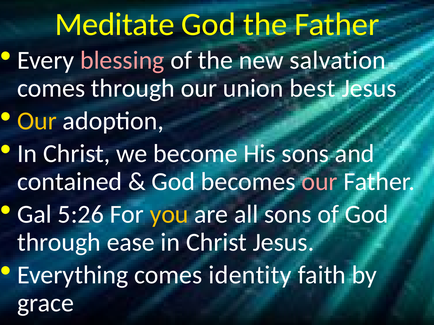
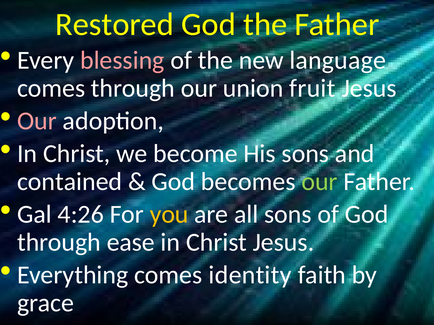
Meditate: Meditate -> Restored (115, 25)
salvation: salvation -> language (338, 60)
best: best -> fruit (312, 88)
Our colour: yellow -> pink (37, 121)
our colour: pink -> light green (320, 182)
5:26: 5:26 -> 4:26 (81, 215)
